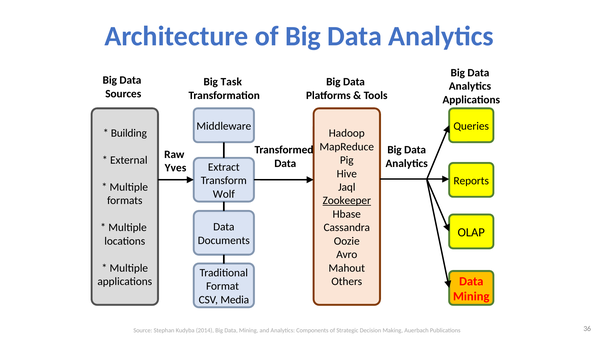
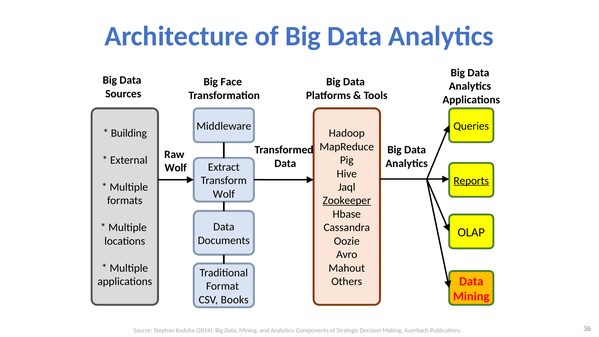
Task: Task -> Face (231, 82)
Yves: Yves -> Wolf (176, 168)
Reports underline: none -> present (471, 181)
Media: Media -> Books (235, 300)
